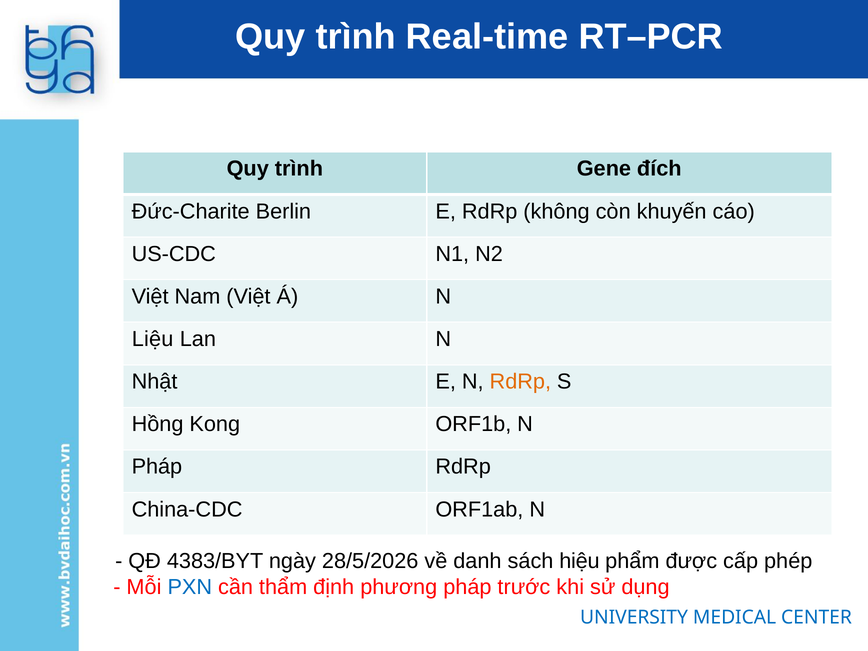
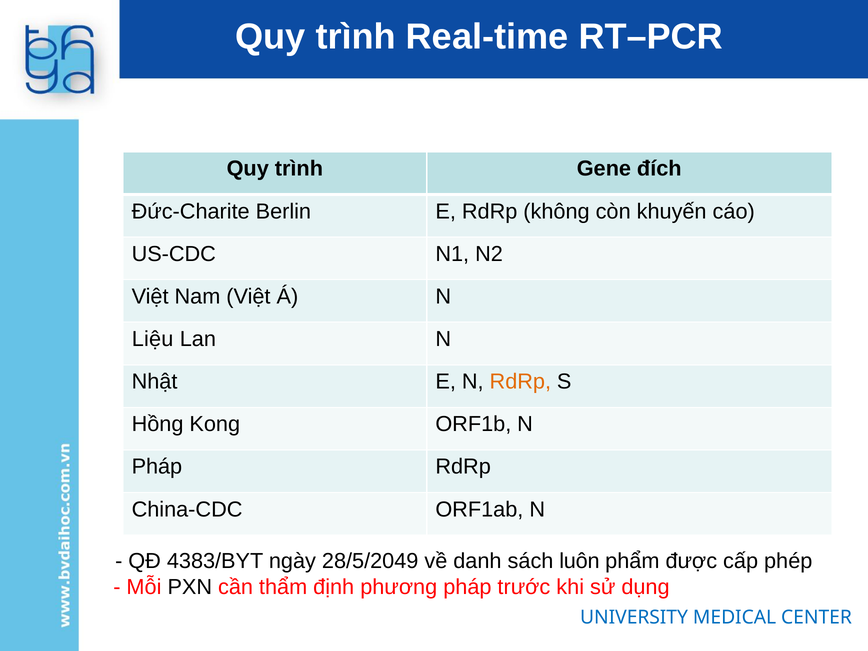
28/5/2026: 28/5/2026 -> 28/5/2049 (370, 561)
hiệu: hiệu -> luôn (579, 561)
PXN colour: blue -> black (190, 587)
